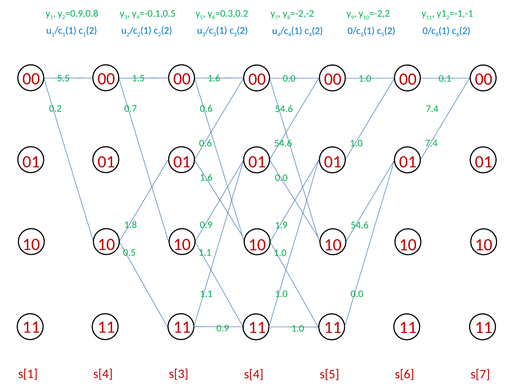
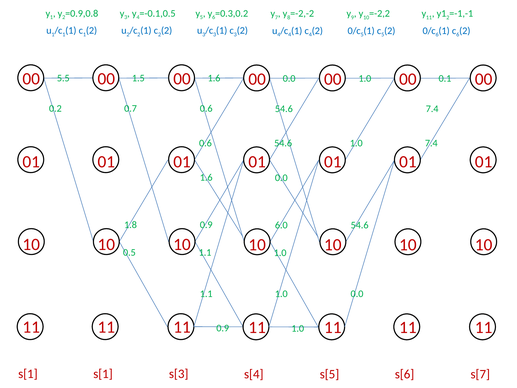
1.9: 1.9 -> 6.0 (281, 225)
s[4: s[4 -> s[1 (103, 374)
